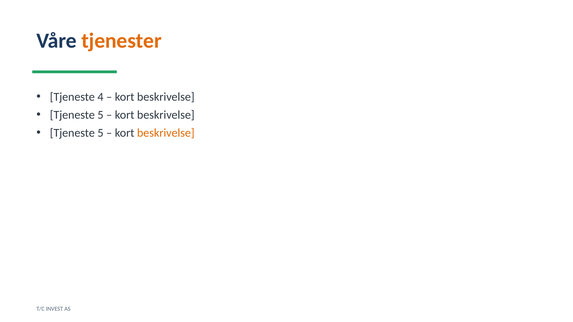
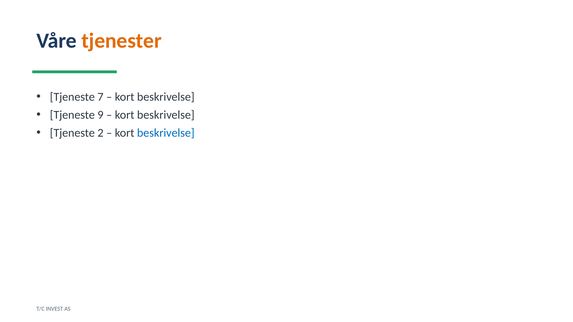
4: 4 -> 7 (100, 97)
5: 5 -> 9 (100, 115)
5: 5 -> 2 (100, 133)
beskrivelse colour: orange -> blue (166, 133)
